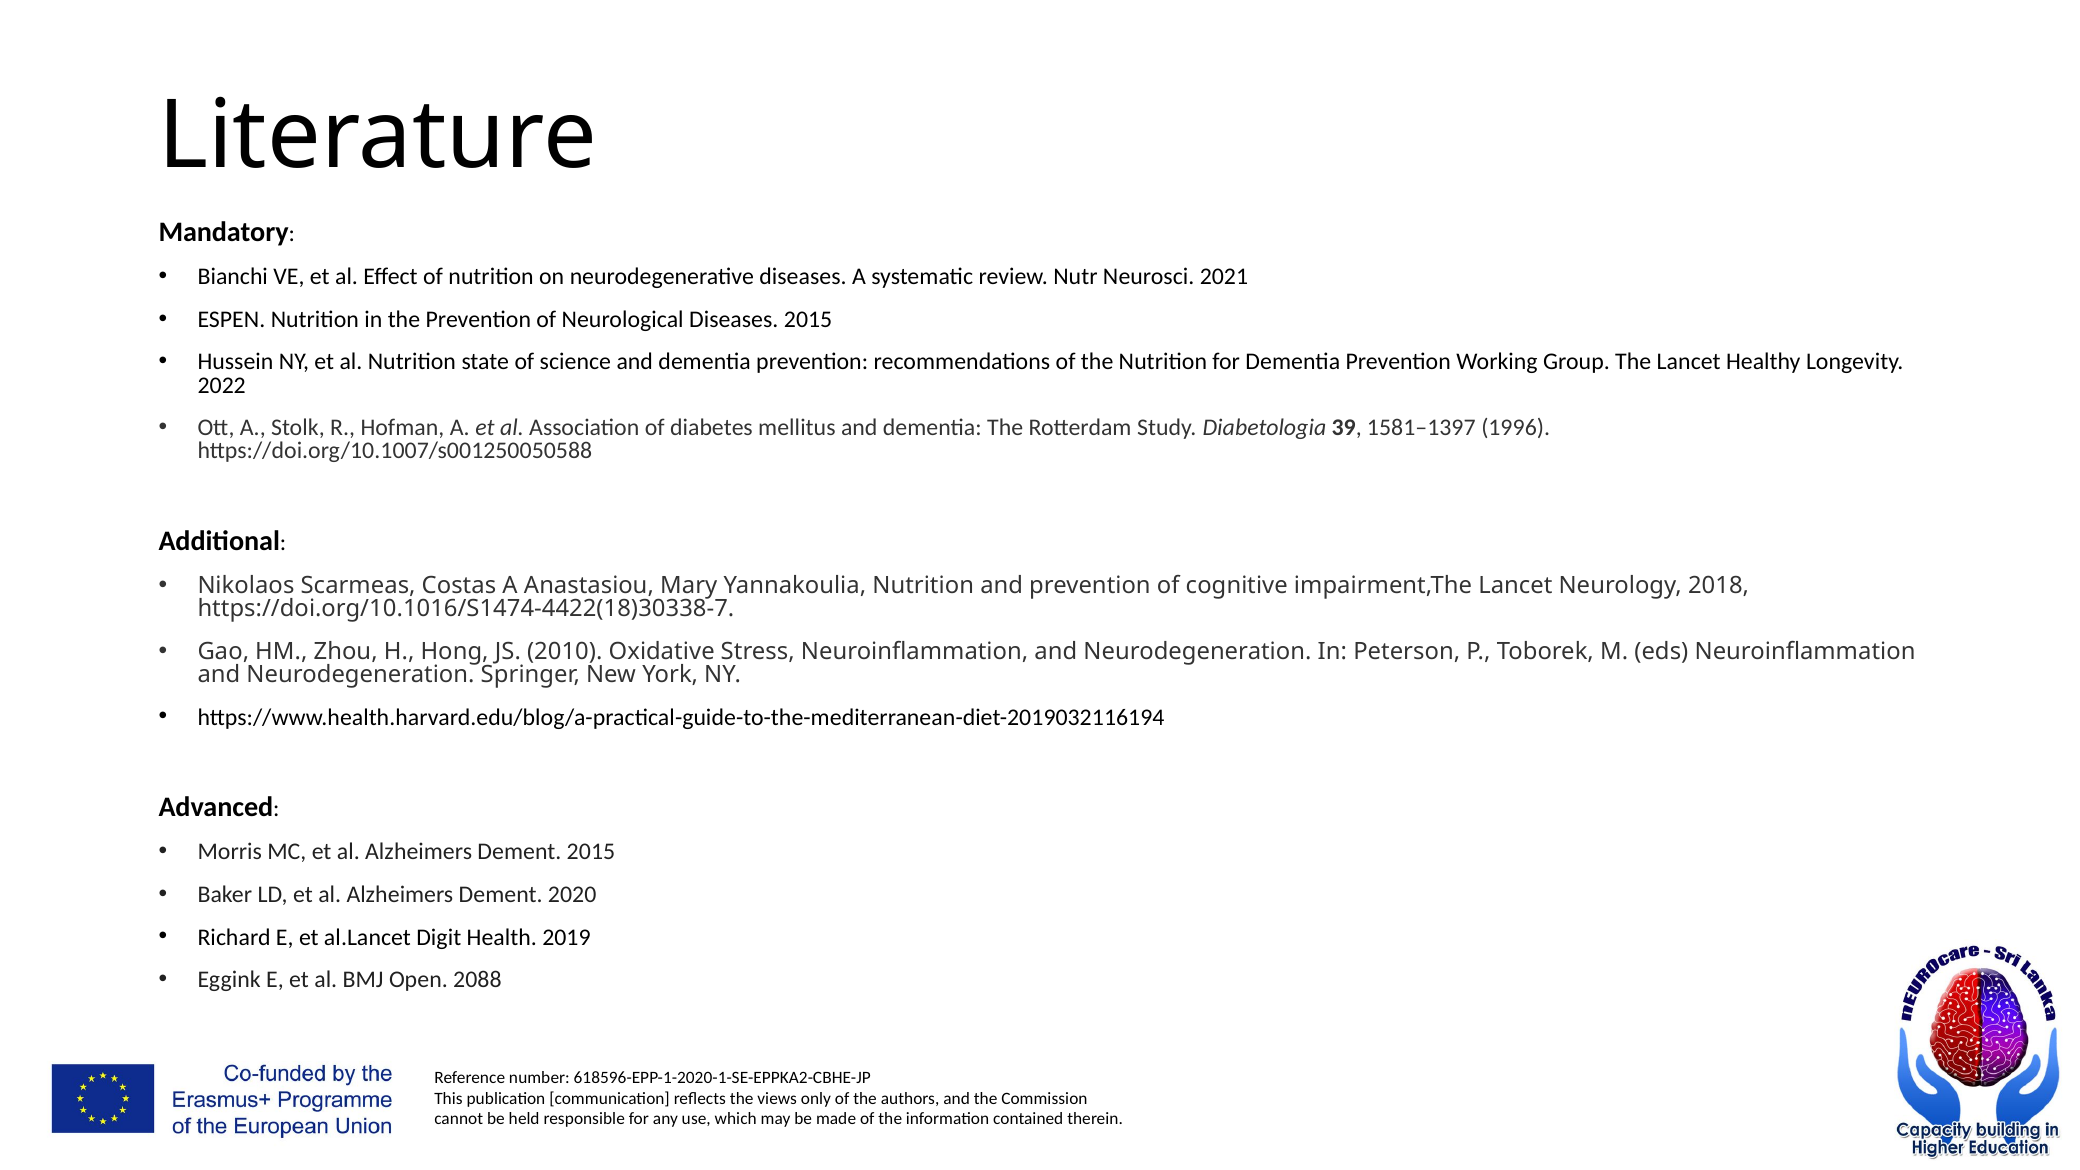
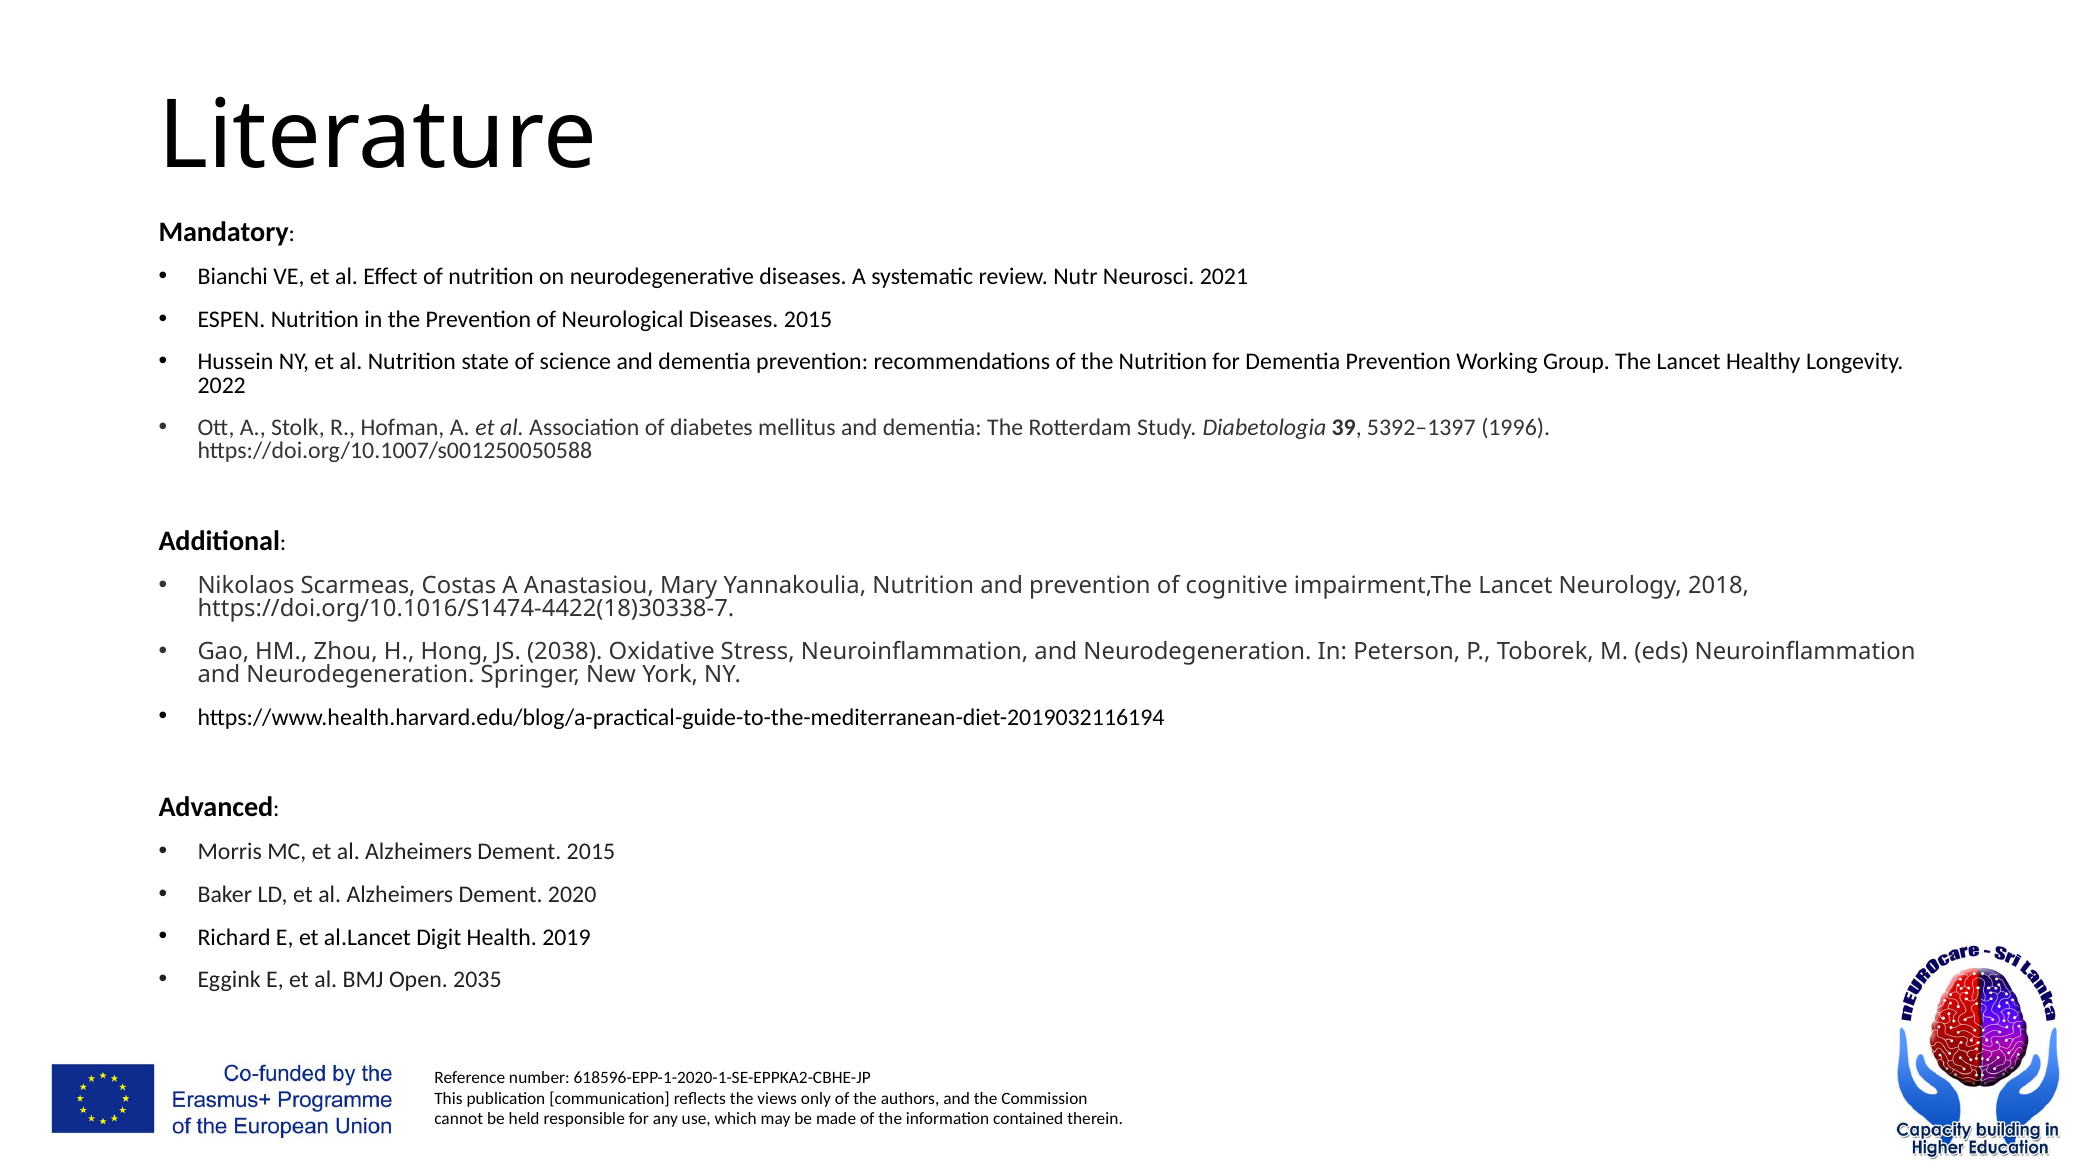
1581–1397: 1581–1397 -> 5392–1397 (1421, 428)
2010: 2010 -> 2038 (565, 651)
2088: 2088 -> 2035 (477, 980)
